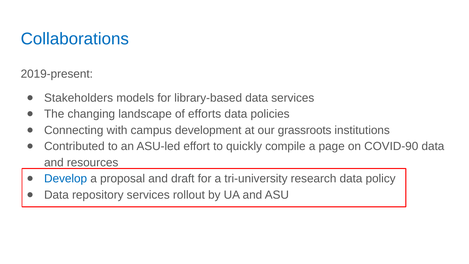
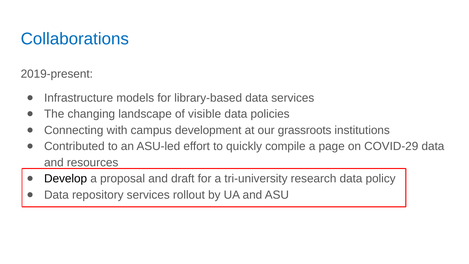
Stakeholders: Stakeholders -> Infrastructure (79, 98)
efforts: efforts -> visible (205, 114)
COVID-90: COVID-90 -> COVID-29 (391, 146)
Develop colour: blue -> black (66, 179)
